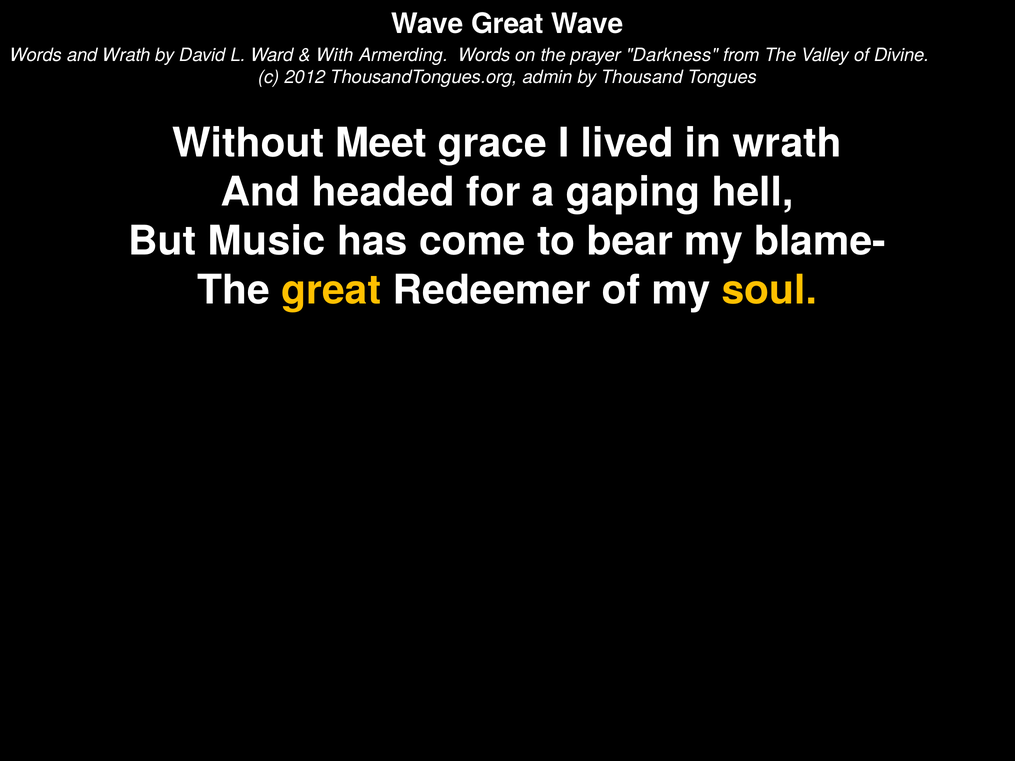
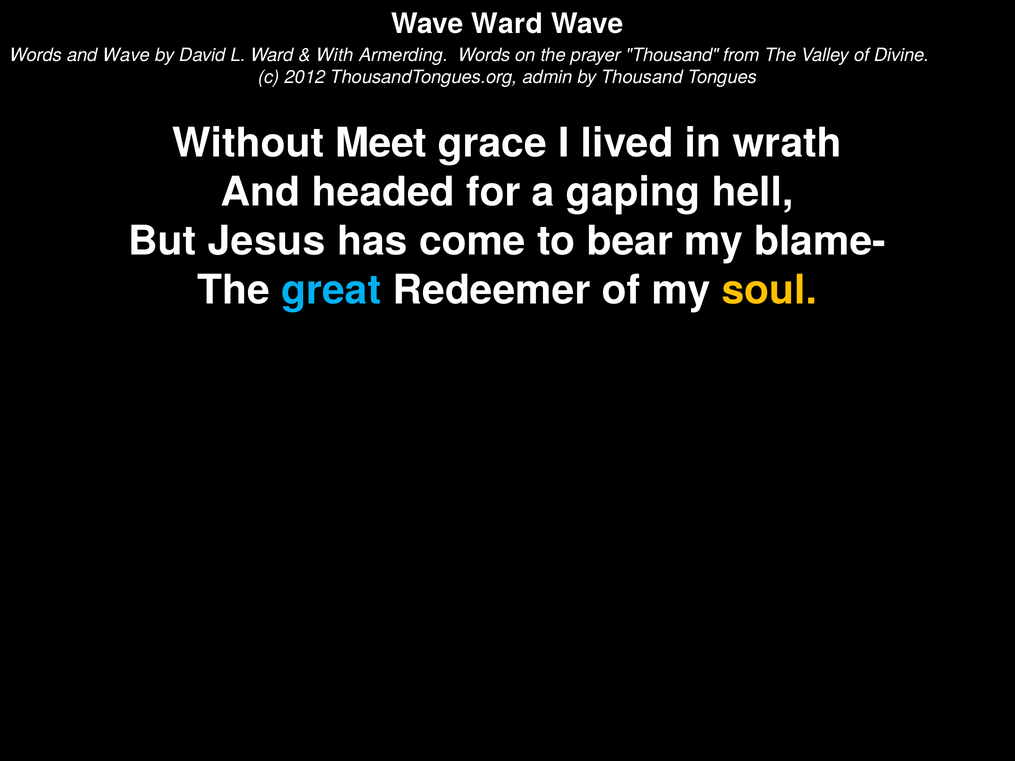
Wave Great: Great -> Ward (507, 24)
and Wrath: Wrath -> Wave (126, 55)
prayer Darkness: Darkness -> Thousand (672, 55)
Music: Music -> Jesus (267, 241)
great colour: yellow -> light blue (331, 291)
